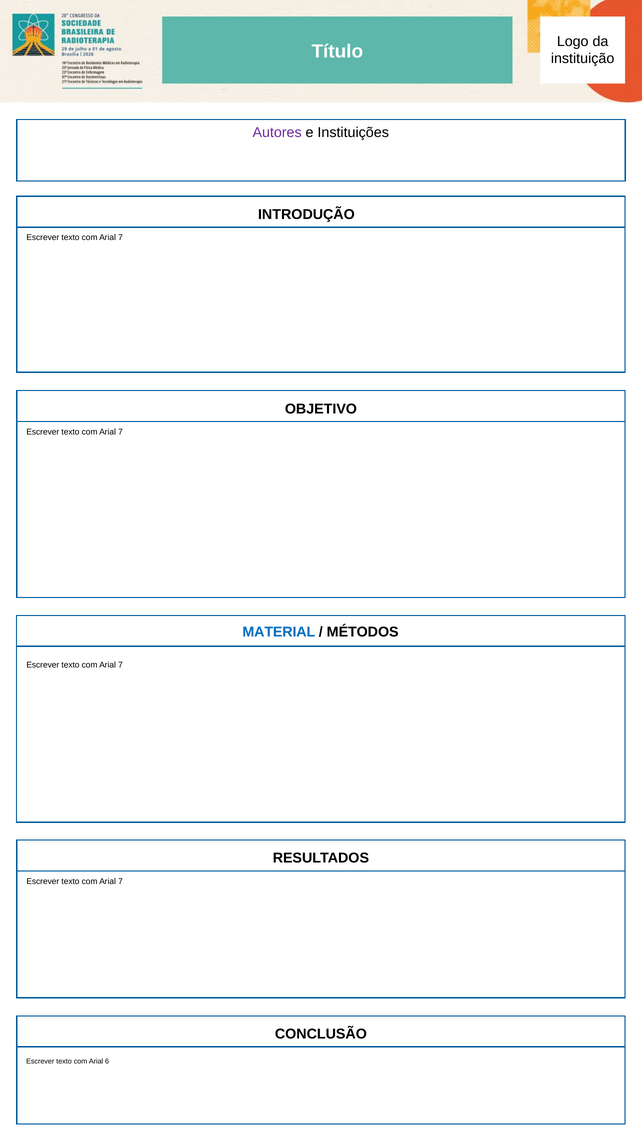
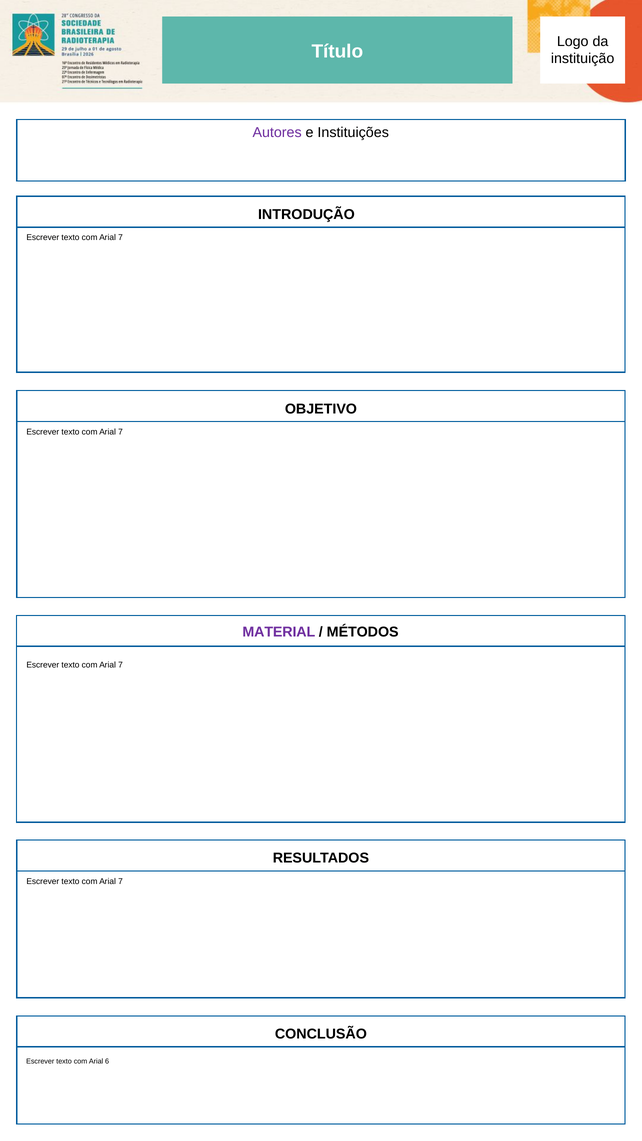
MATERIAL colour: blue -> purple (279, 633)
